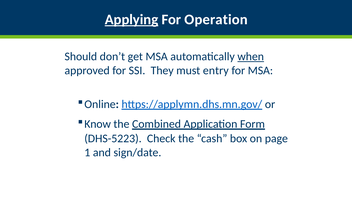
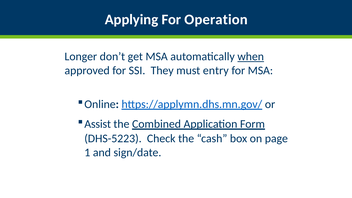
Applying underline: present -> none (132, 19)
Should: Should -> Longer (81, 56)
Know: Know -> Assist (98, 124)
